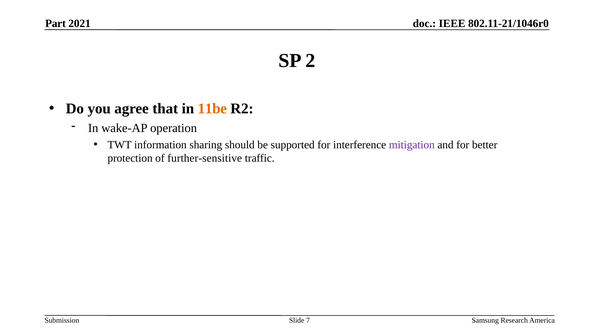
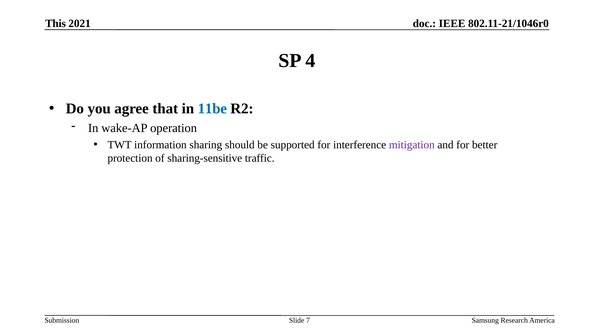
Part: Part -> This (56, 24)
2: 2 -> 4 (310, 61)
11be colour: orange -> blue (212, 109)
further-sensitive: further-sensitive -> sharing-sensitive (205, 158)
